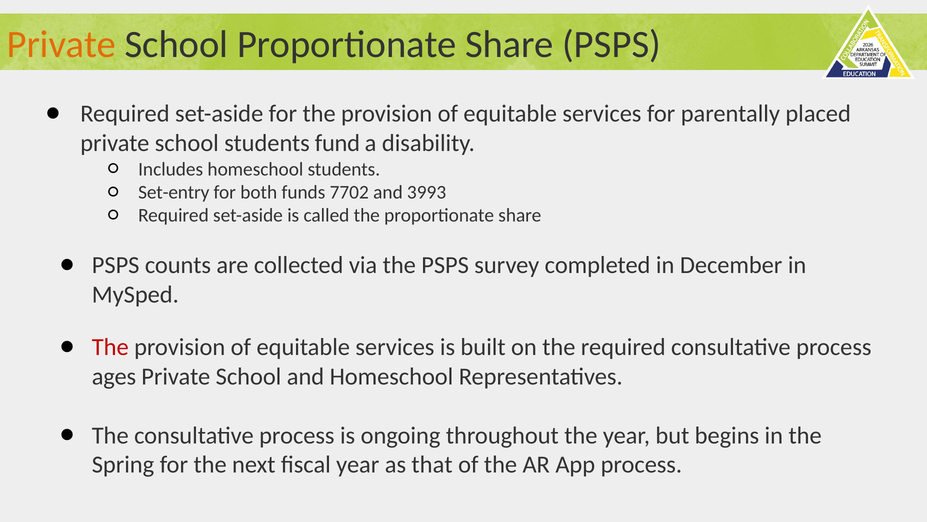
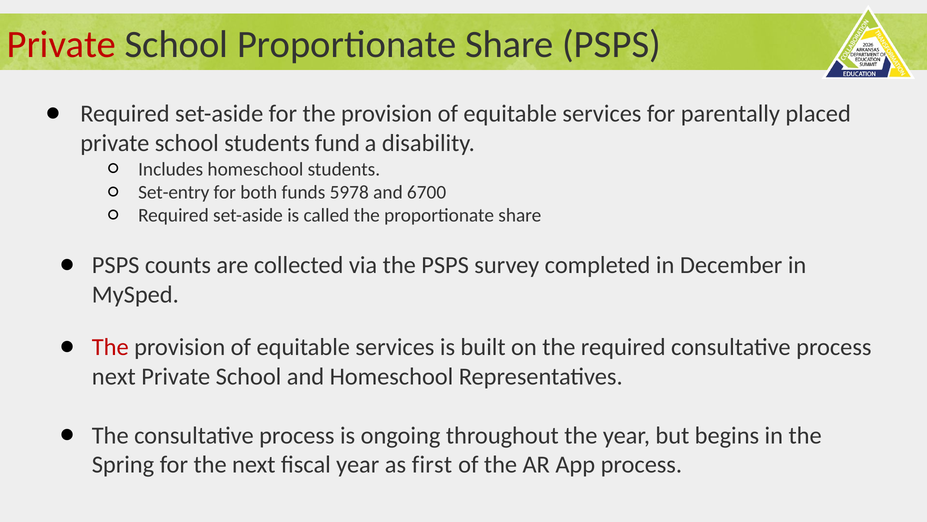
Private colour: orange -> red (62, 44)
7702: 7702 -> 5978 (349, 192)
3993: 3993 -> 6700 (427, 192)
ages: ages -> next (114, 376)
that: that -> first (432, 464)
